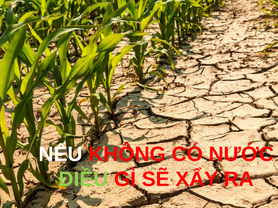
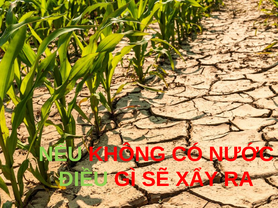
NẾU colour: white -> light green (61, 155)
